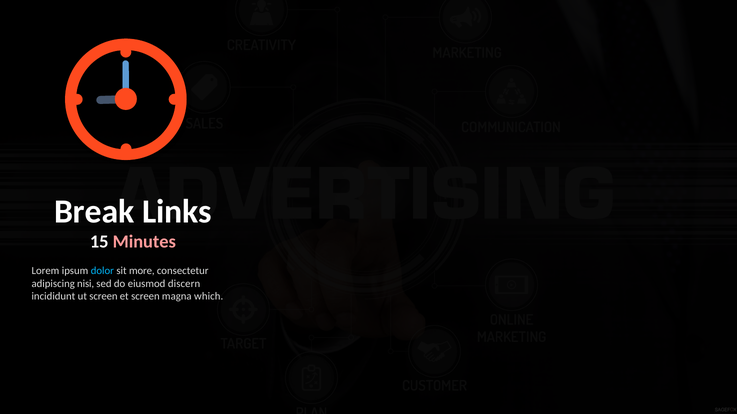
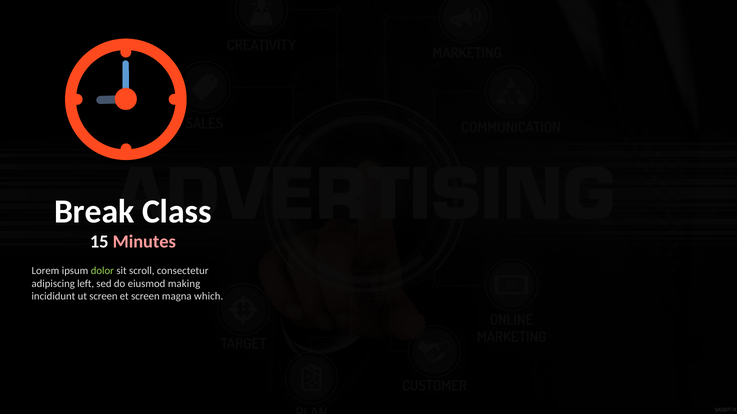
Links: Links -> Class (177, 212)
dolor colour: light blue -> light green (102, 271)
more: more -> scroll (142, 271)
nisi: nisi -> left (86, 284)
discern: discern -> making (184, 284)
